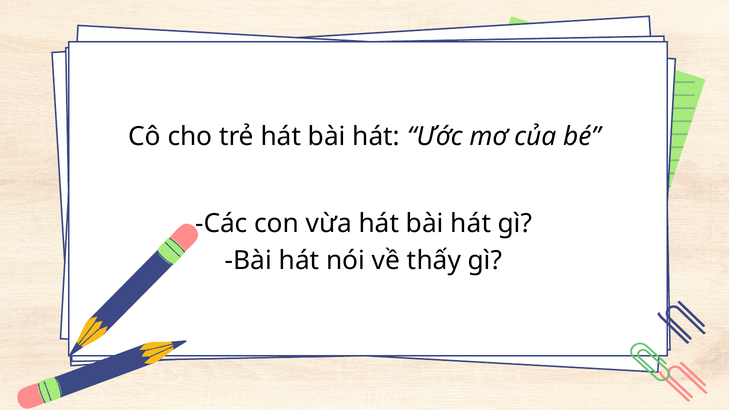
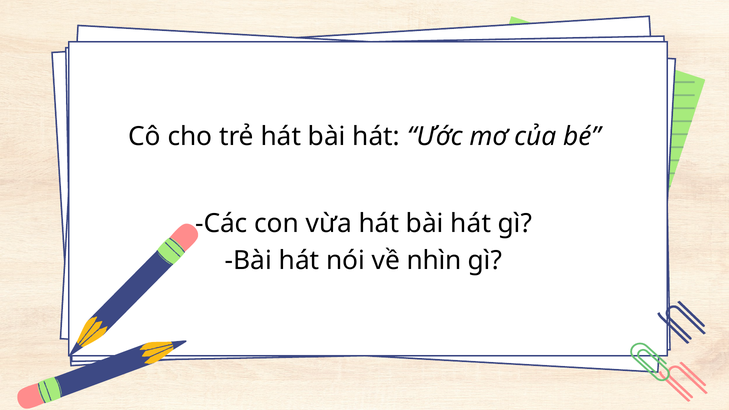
thấy: thấy -> nhìn (434, 261)
